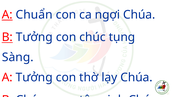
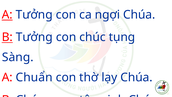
A Chuẩn: Chuẩn -> Tưởng (34, 15)
A Tưởng: Tưởng -> Chuẩn (34, 77)
